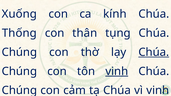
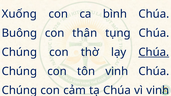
kính: kính -> bình (115, 14)
Thống: Thống -> Buông (19, 33)
vinh underline: present -> none (117, 71)
